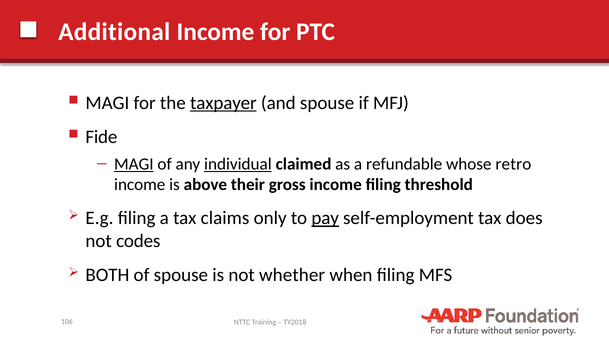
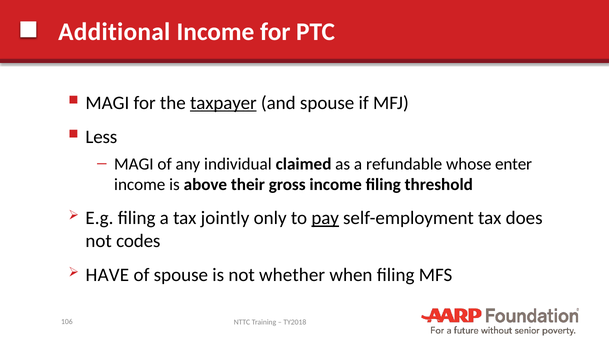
Fide: Fide -> Less (101, 137)
MAGI underline: present -> none (134, 165)
individual underline: present -> none (238, 165)
retro: retro -> enter (514, 165)
claims: claims -> jointly (225, 218)
BOTH: BOTH -> HAVE (107, 275)
